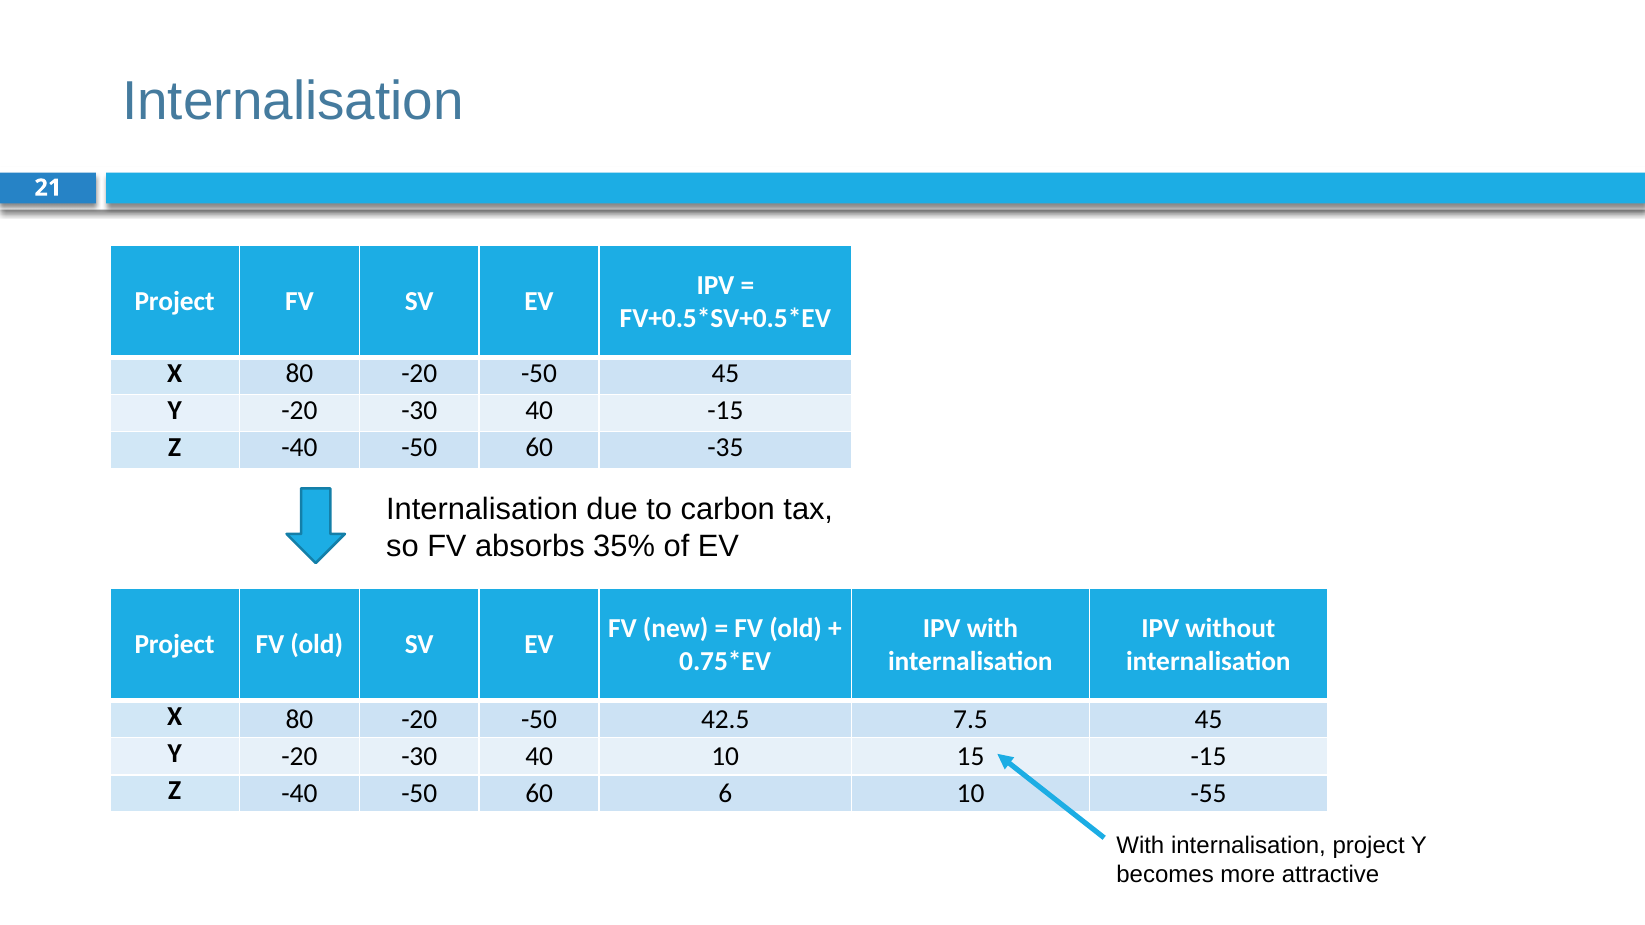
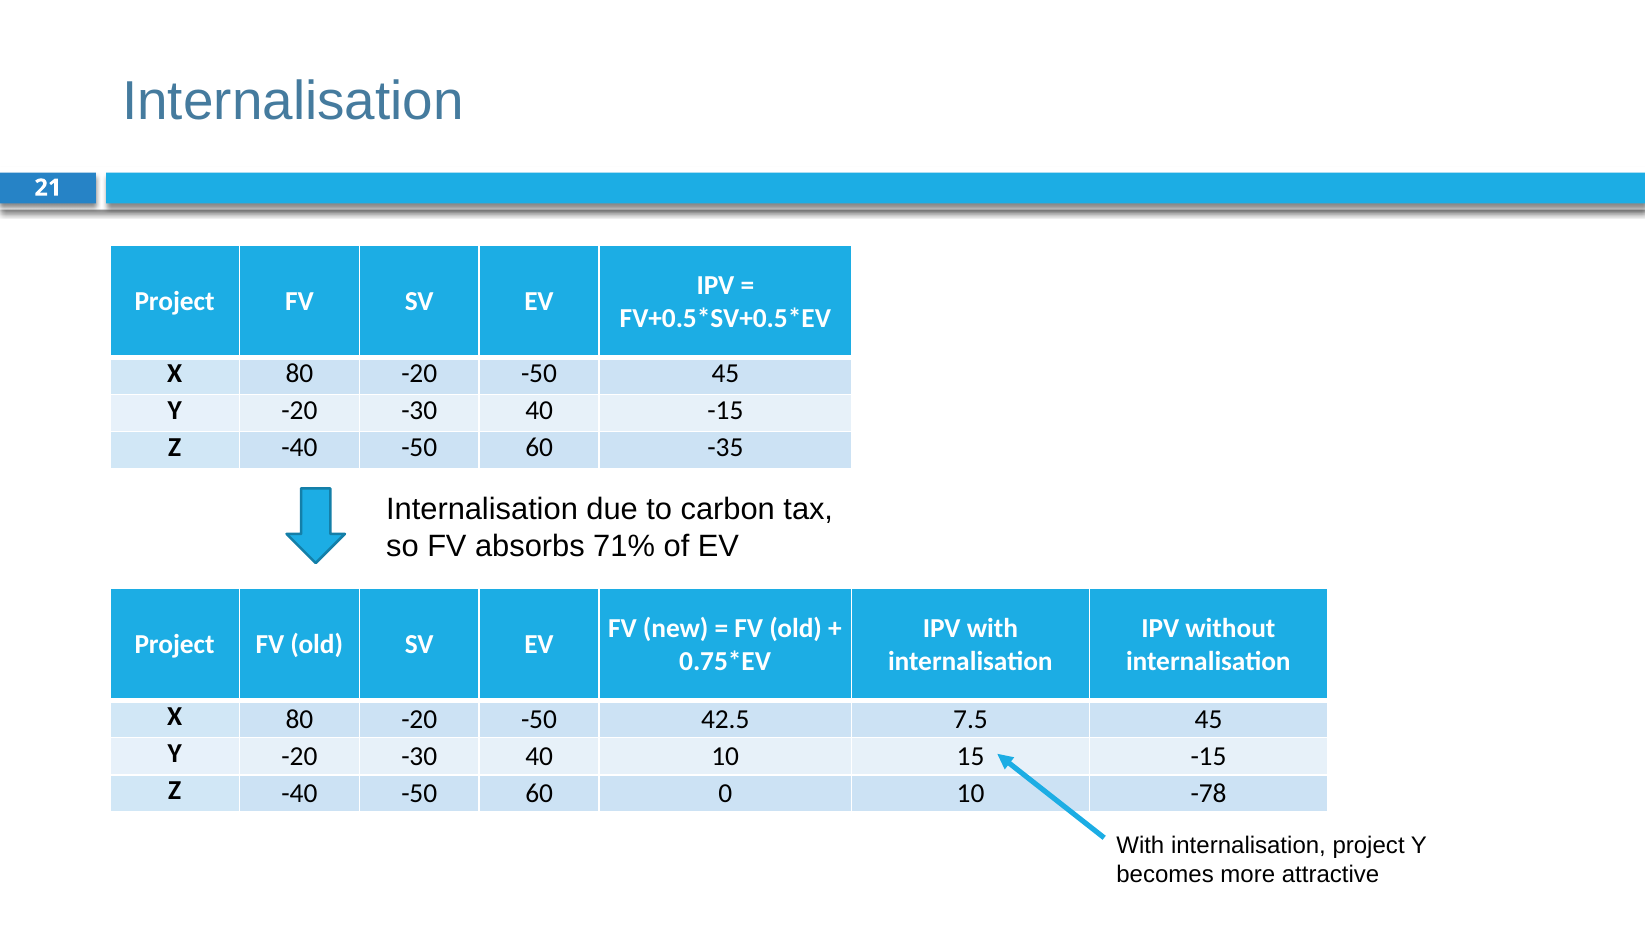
35%: 35% -> 71% (624, 546)
6: 6 -> 0 (725, 794)
-55: -55 -> -78 (1209, 794)
